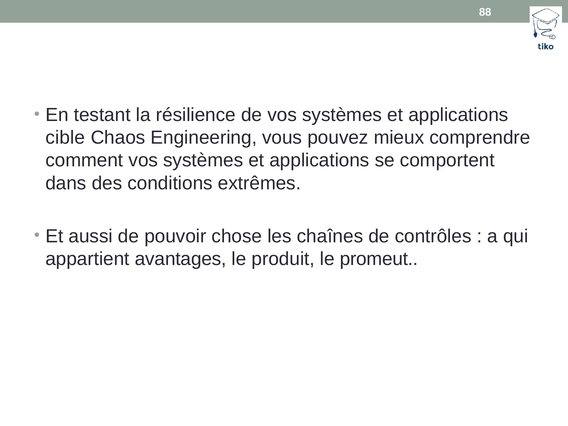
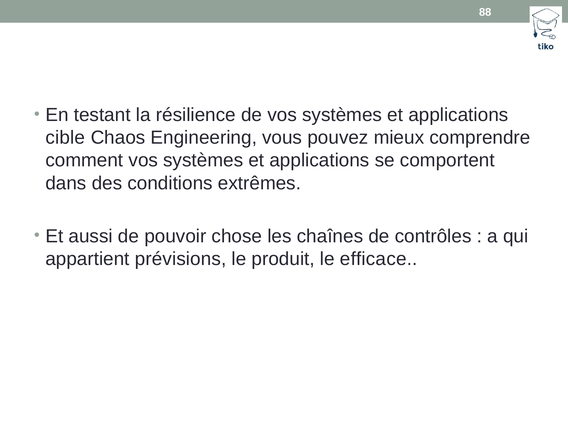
avantages: avantages -> prévisions (181, 259)
promeut: promeut -> efficace (379, 259)
